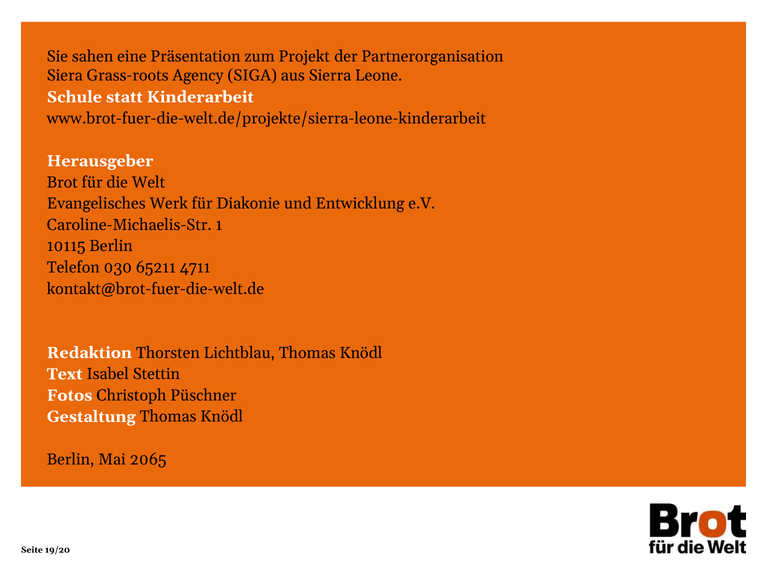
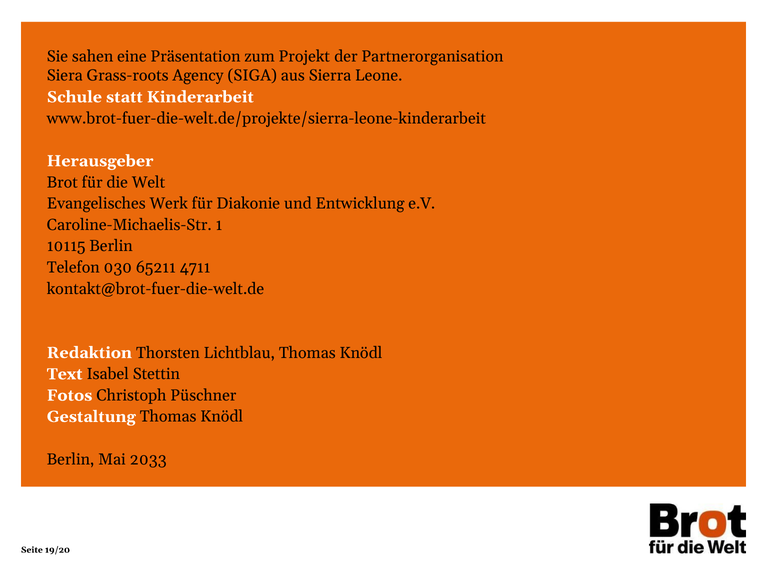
2065: 2065 -> 2033 (148, 459)
